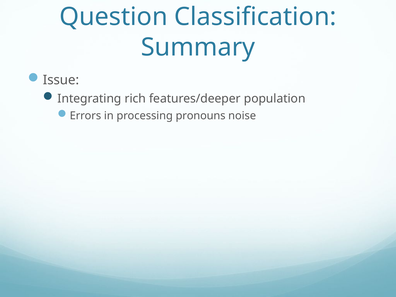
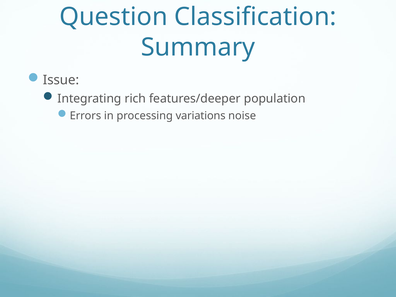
pronouns: pronouns -> variations (201, 116)
